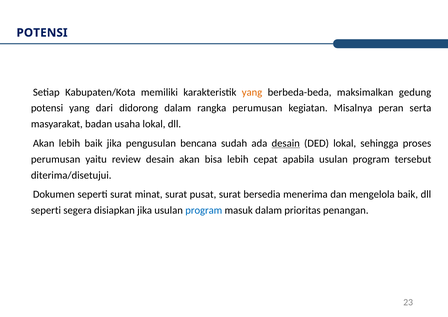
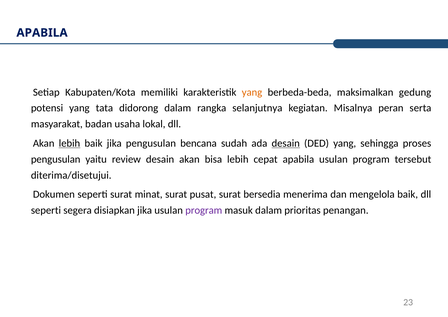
POTENSI: POTENSI -> APABILA (42, 33)
dari: dari -> tata (104, 108)
rangka perumusan: perumusan -> selanjutnya (257, 108)
lebih underline: none -> present (70, 143)
DED lokal: lokal -> yang (345, 143)
perumusan: perumusan -> pengusulan (56, 159)
program colour: blue -> purple (204, 210)
